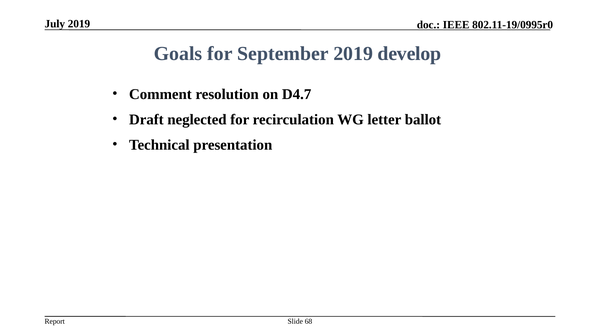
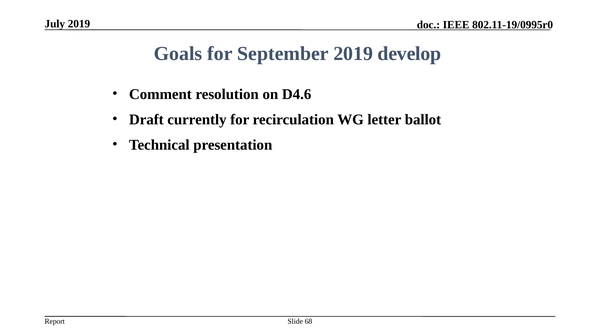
D4.7: D4.7 -> D4.6 (297, 94)
neglected: neglected -> currently (197, 119)
